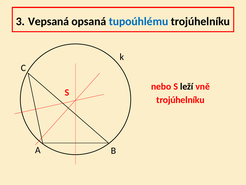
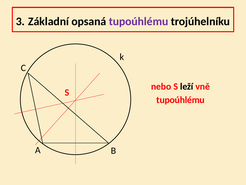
Vepsaná: Vepsaná -> Základní (48, 21)
tupoúhlému colour: blue -> purple (139, 21)
trojúhelníku: trojúhelníku -> tupoúhlému (181, 100)
